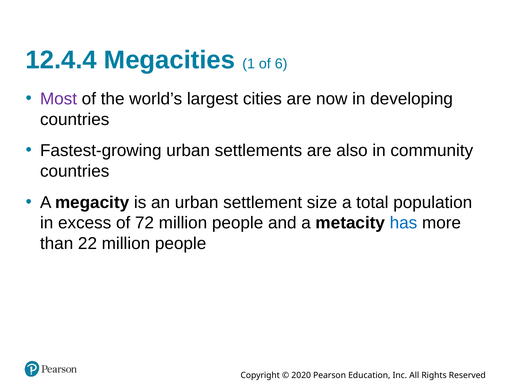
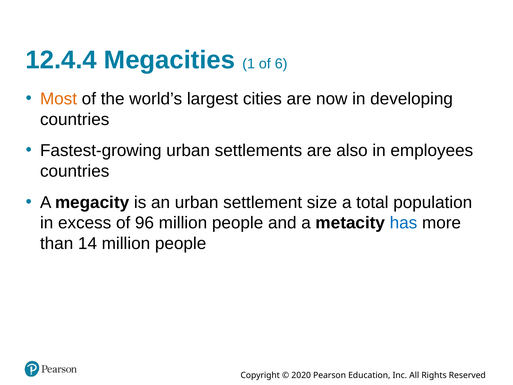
Most colour: purple -> orange (59, 99)
community: community -> employees (432, 150)
72: 72 -> 96 (144, 223)
22: 22 -> 14 (87, 243)
